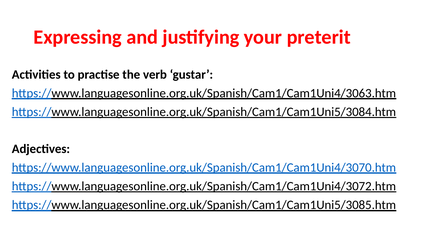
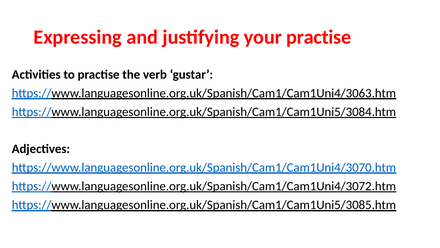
your preterit: preterit -> practise (319, 37)
